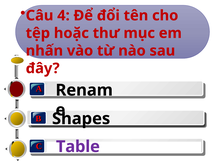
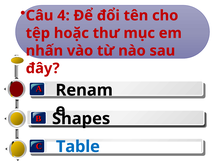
Table colour: purple -> blue (78, 147)
